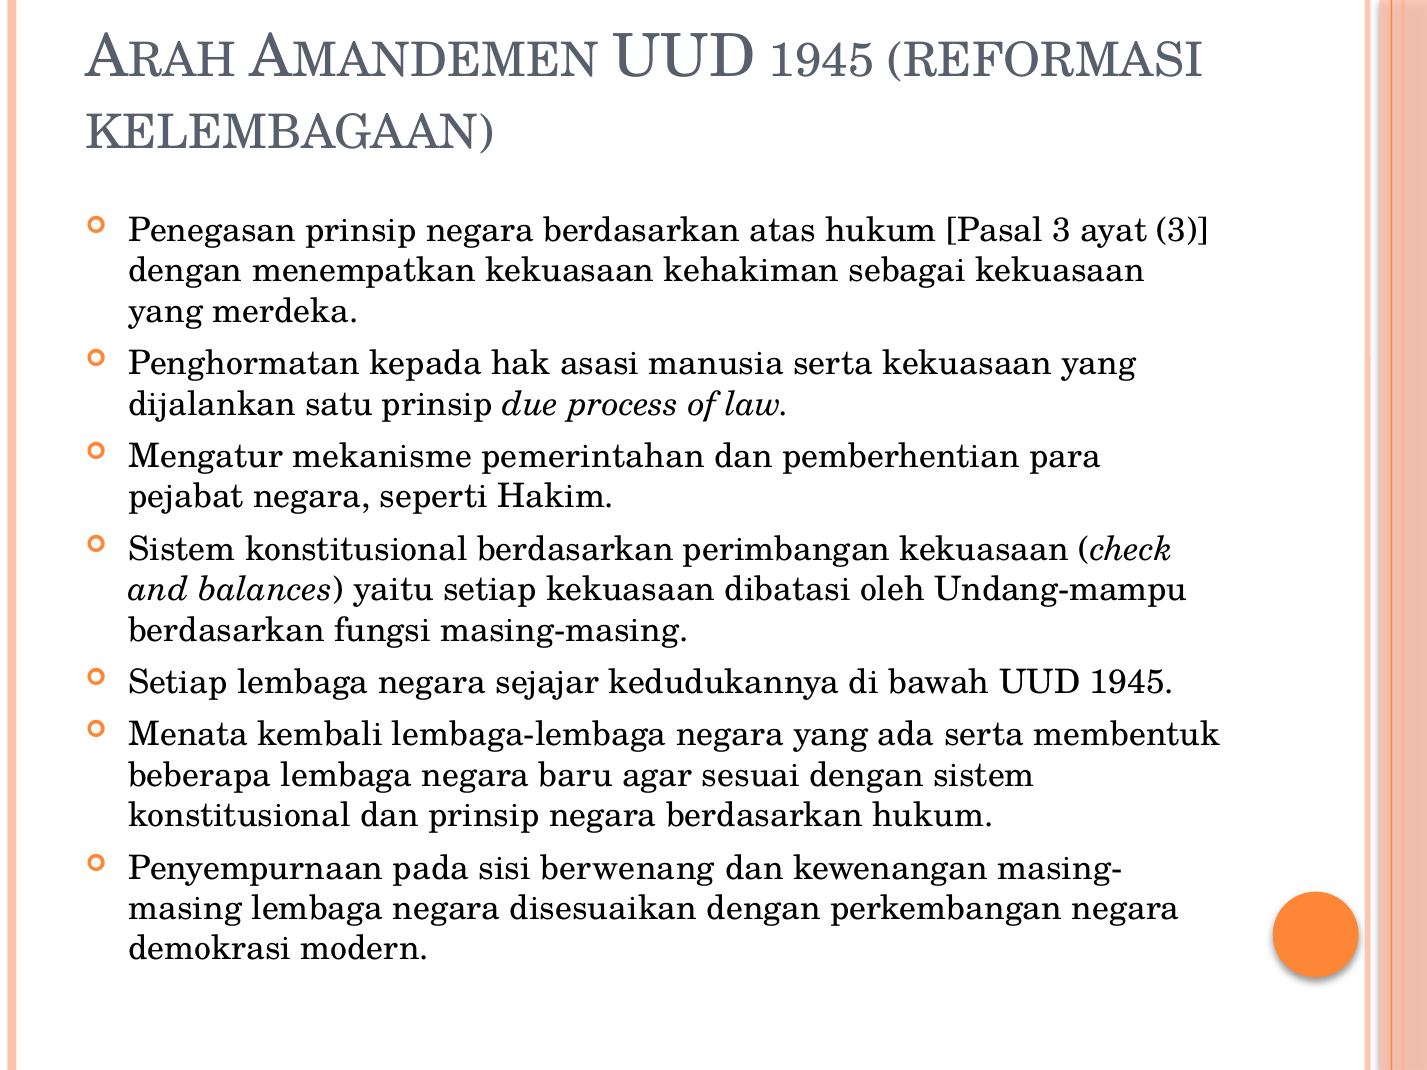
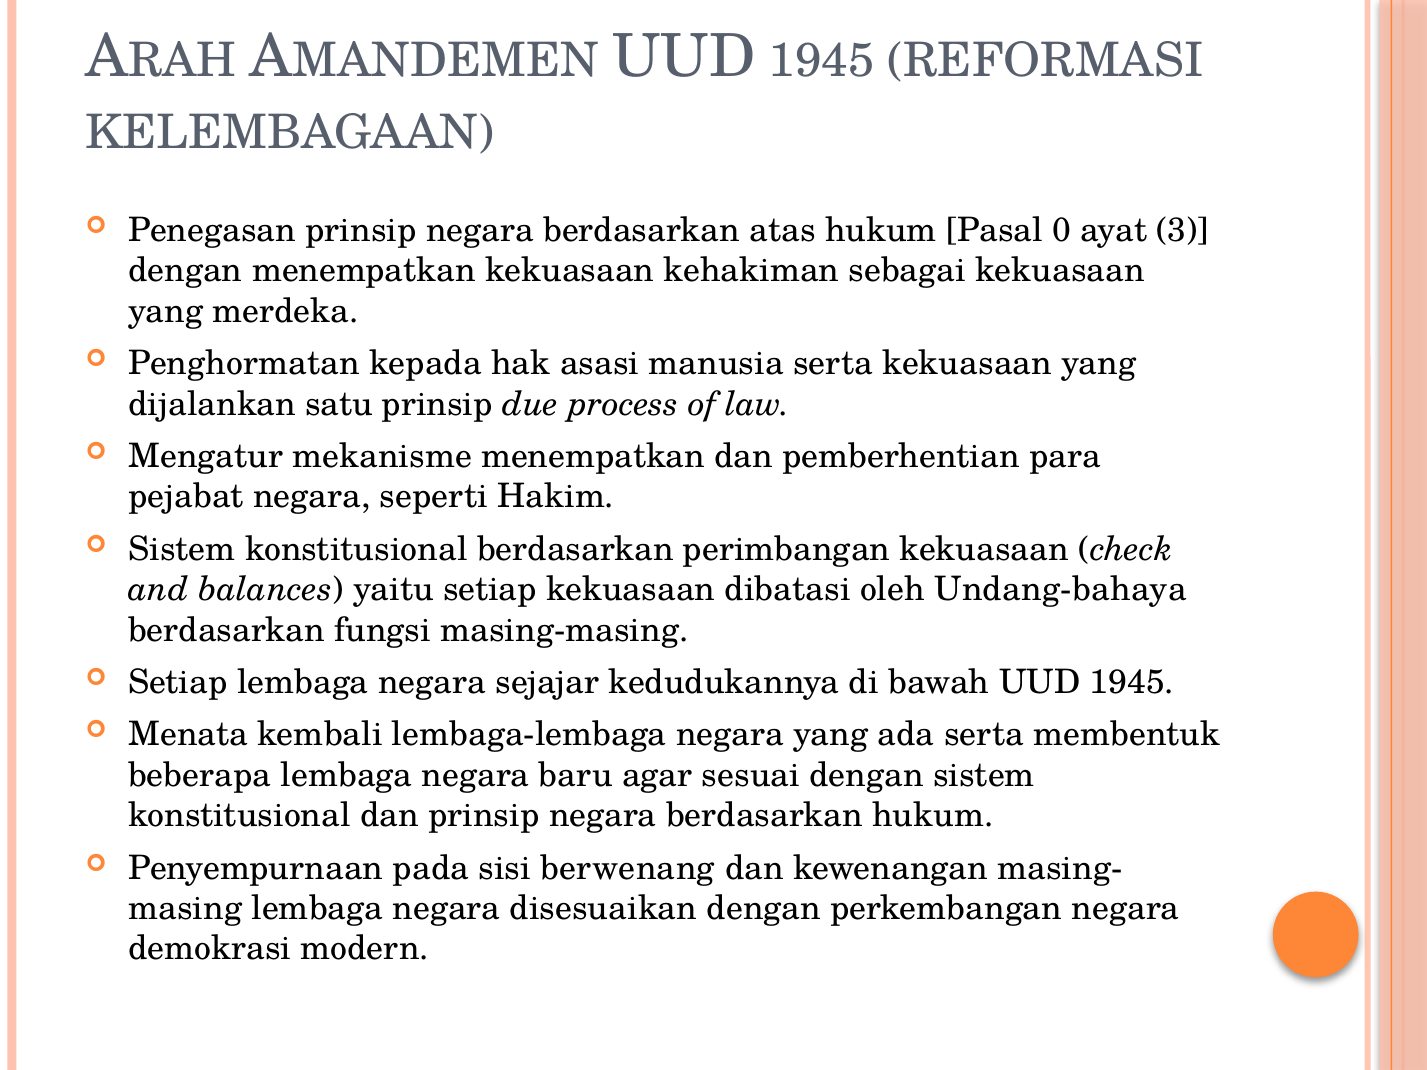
Pasal 3: 3 -> 0 (1062, 230)
mekanisme pemerintahan: pemerintahan -> menempatkan (593, 456)
Undang-mampu: Undang-mampu -> Undang-bahaya (1061, 590)
